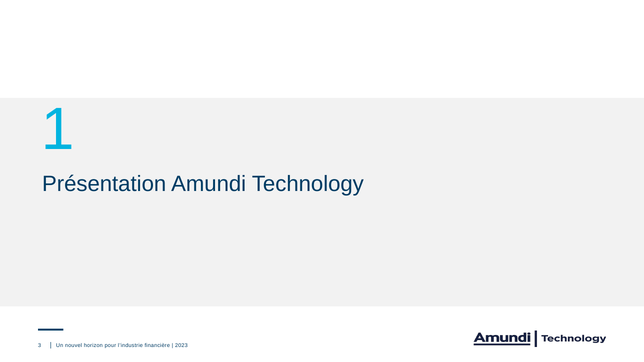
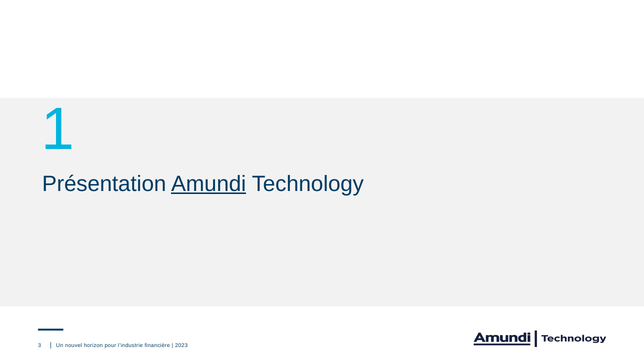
Amundi underline: none -> present (209, 184)
